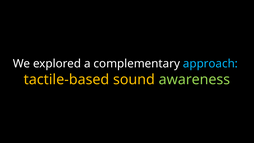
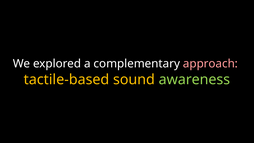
approach colour: light blue -> pink (210, 64)
